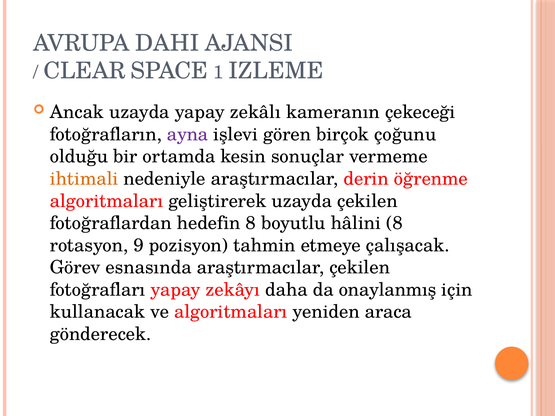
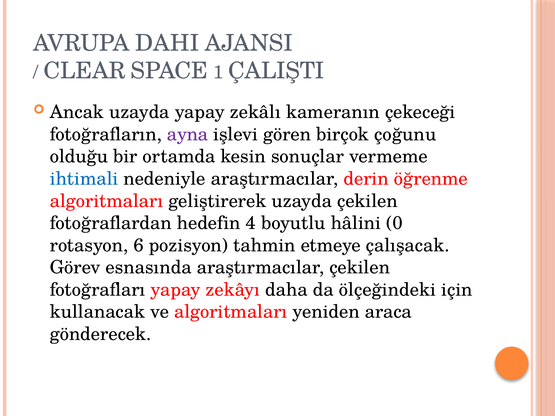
IZLEME: IZLEME -> ÇALIŞTI (276, 71)
ihtimali colour: orange -> blue (84, 179)
hedefin 8: 8 -> 4 (251, 223)
hâlini 8: 8 -> 0 (394, 223)
9: 9 -> 6 (138, 245)
onaylanmış: onaylanmış -> ölçeğindeki (387, 290)
